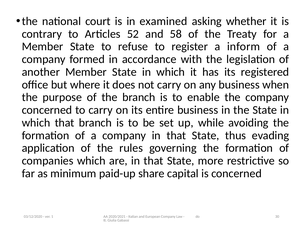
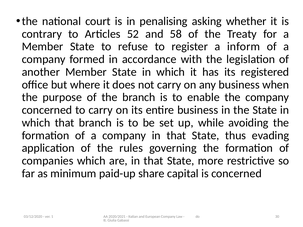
examined: examined -> penalising (164, 21)
